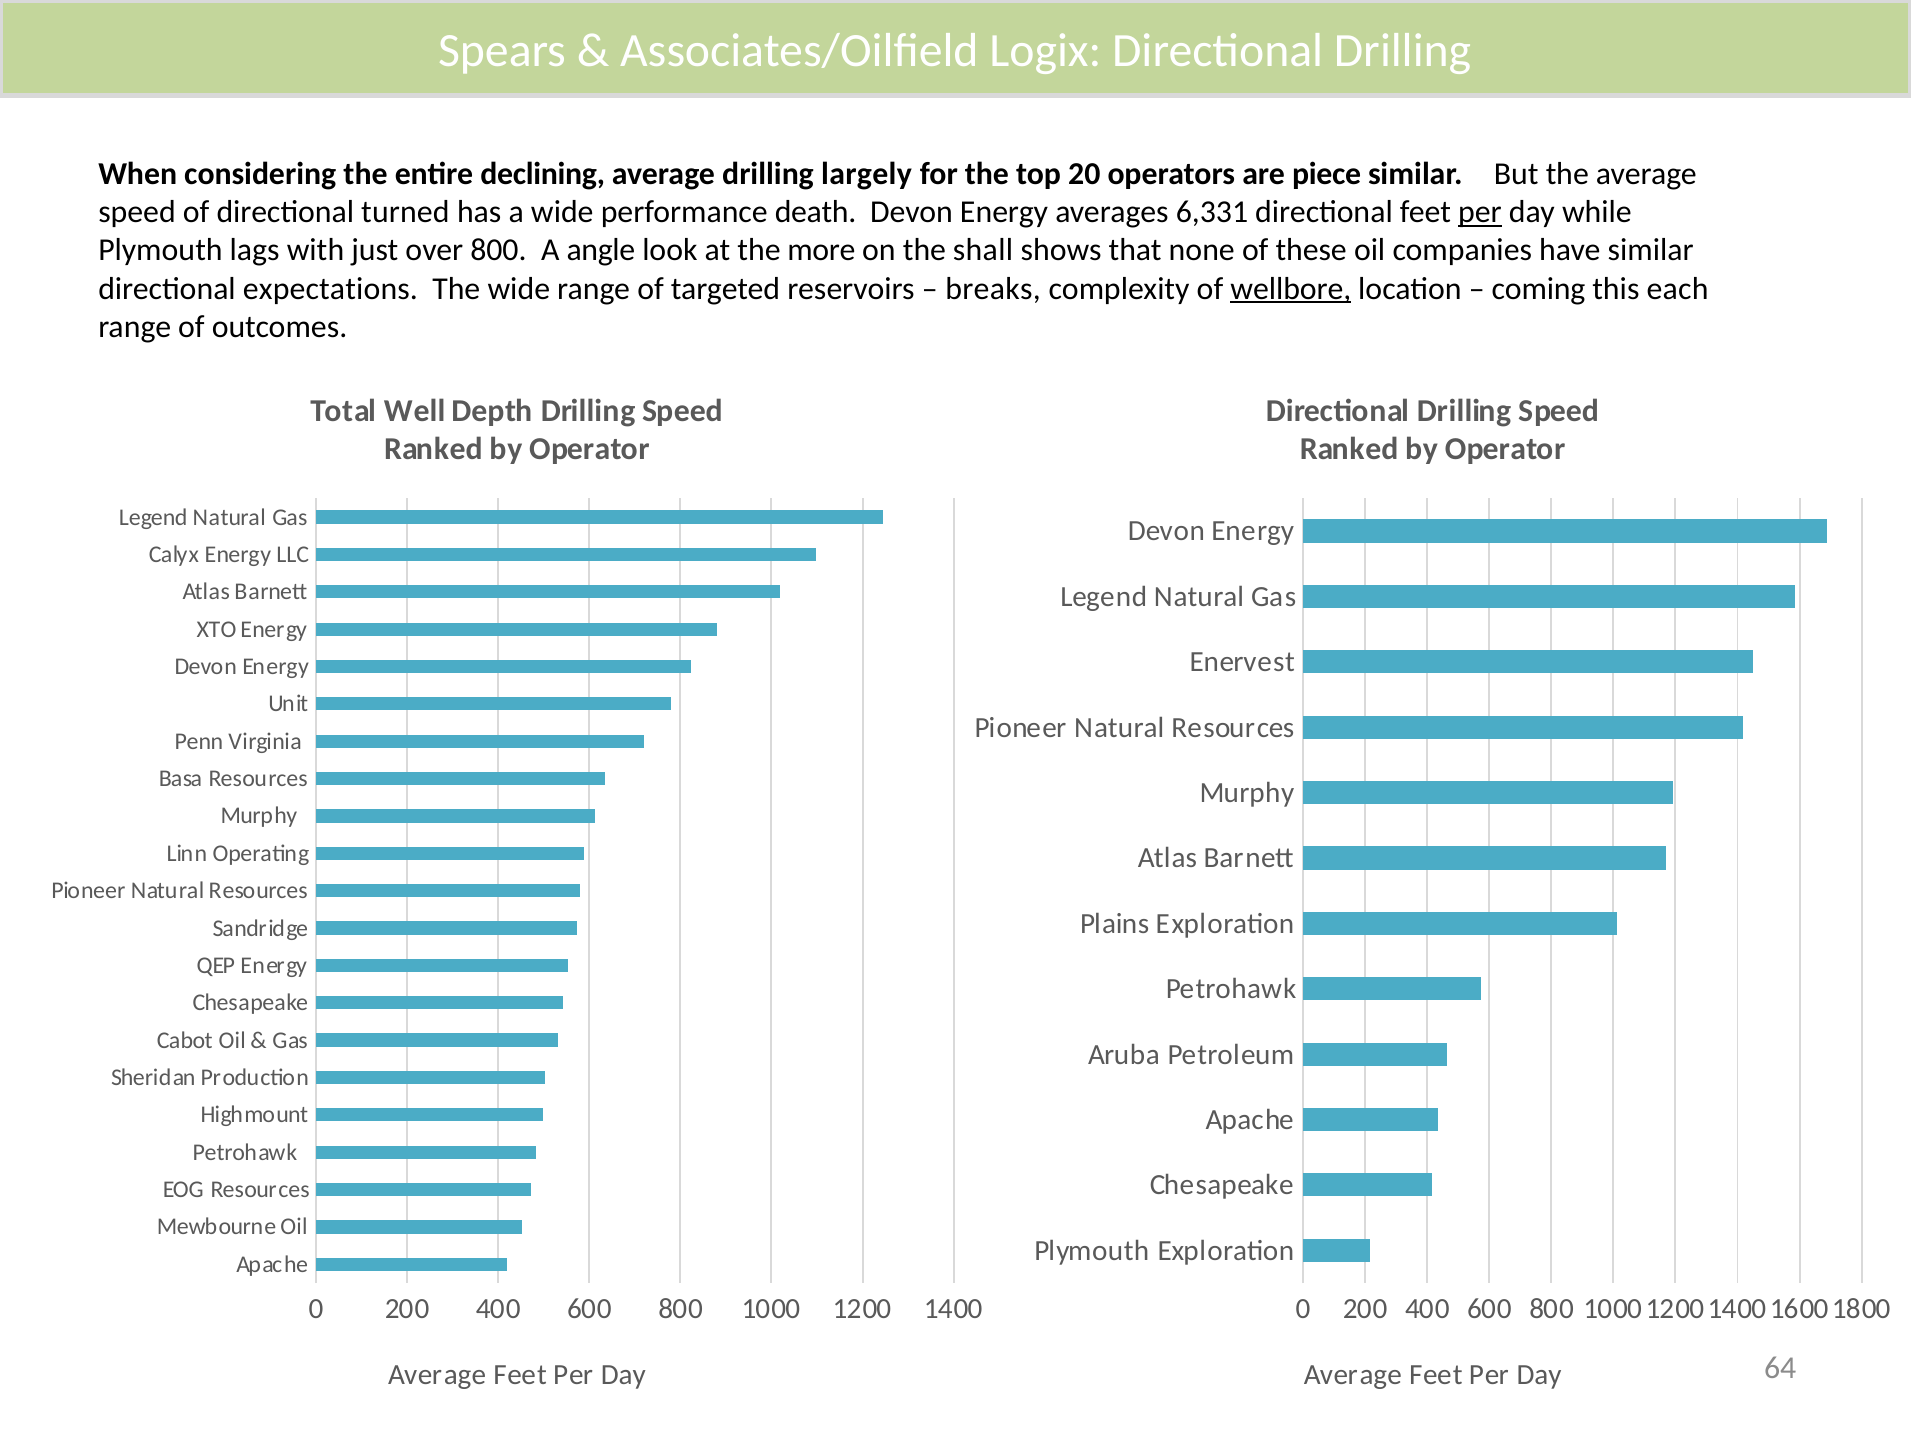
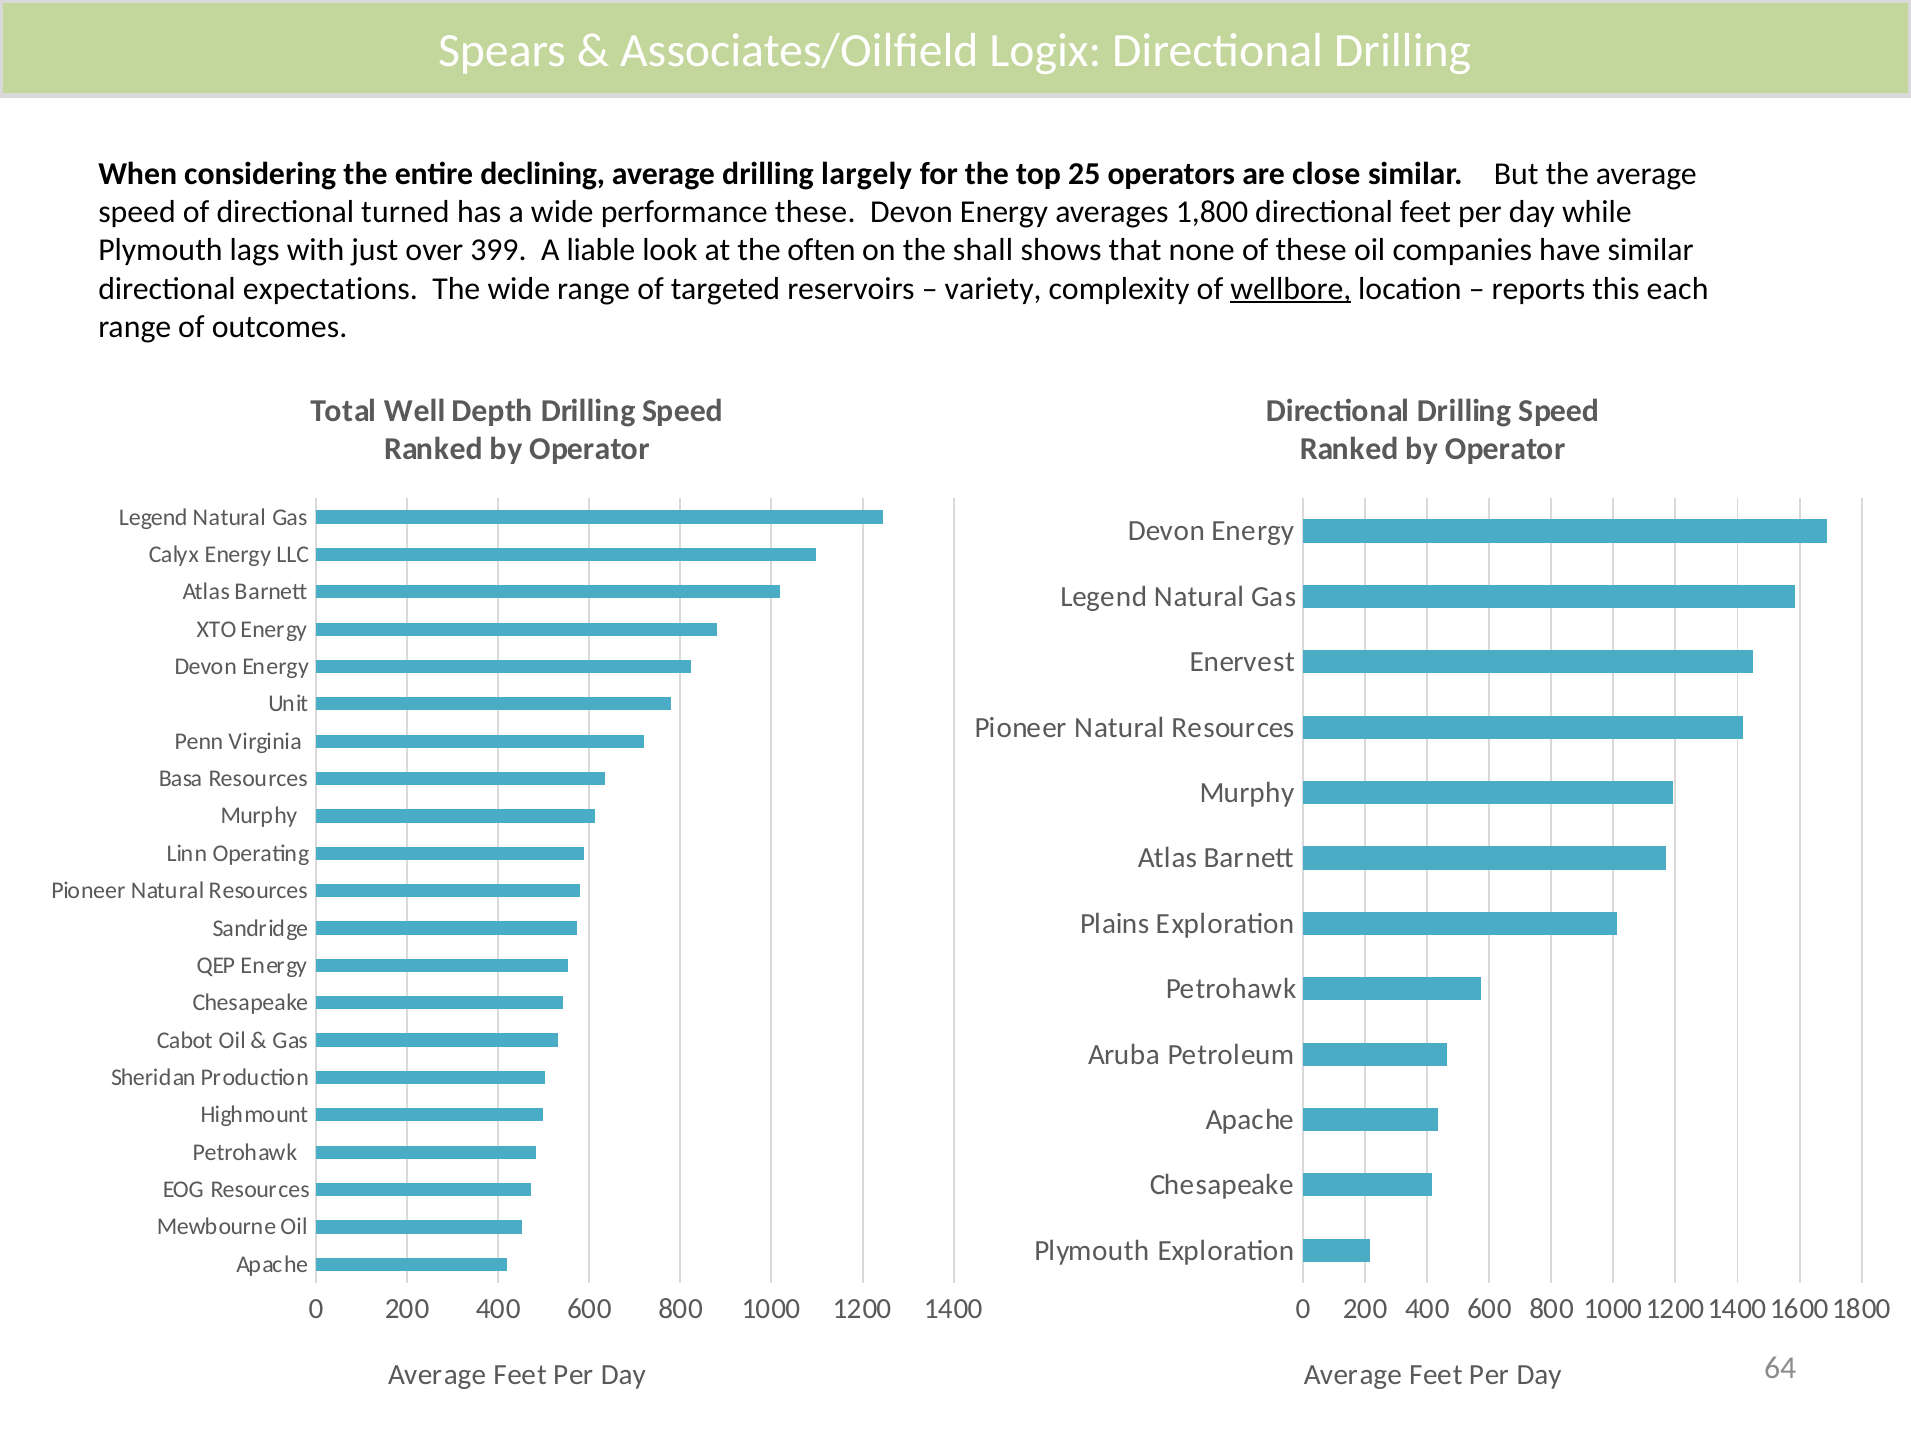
20: 20 -> 25 (1084, 174)
piece: piece -> close (1326, 174)
performance death: death -> these (815, 212)
6,331: 6,331 -> 1,800 (1212, 212)
per underline: present -> none (1480, 212)
over 800: 800 -> 399 (498, 250)
angle: angle -> liable (601, 250)
more: more -> often (821, 250)
breaks: breaks -> variety (993, 289)
coming: coming -> reports (1539, 289)
